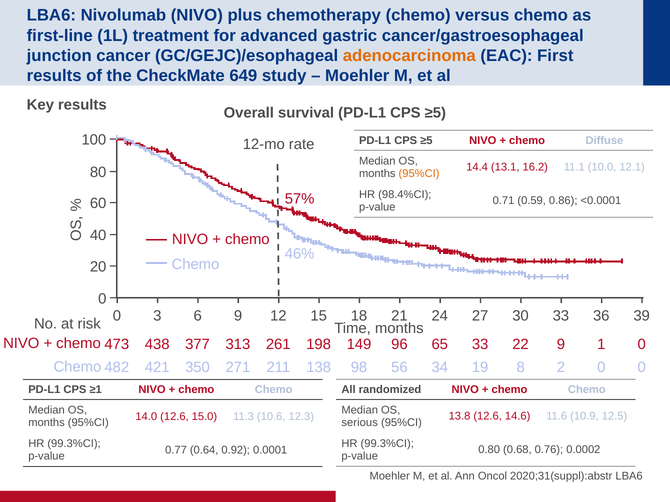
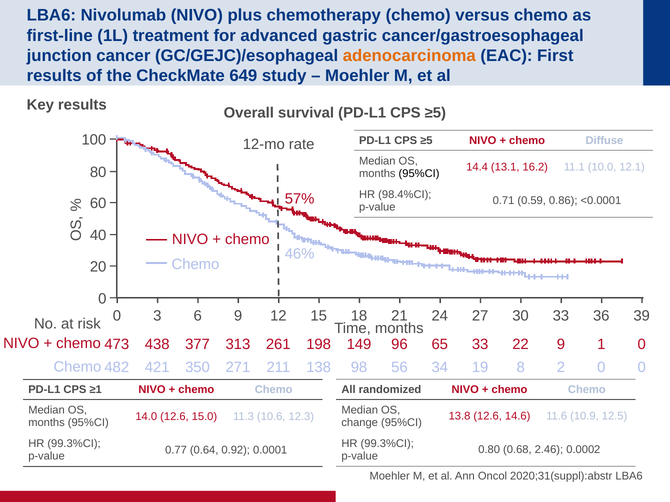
95%CI colour: orange -> black (419, 174)
serious: serious -> change (360, 423)
0.76: 0.76 -> 2.46 (549, 450)
